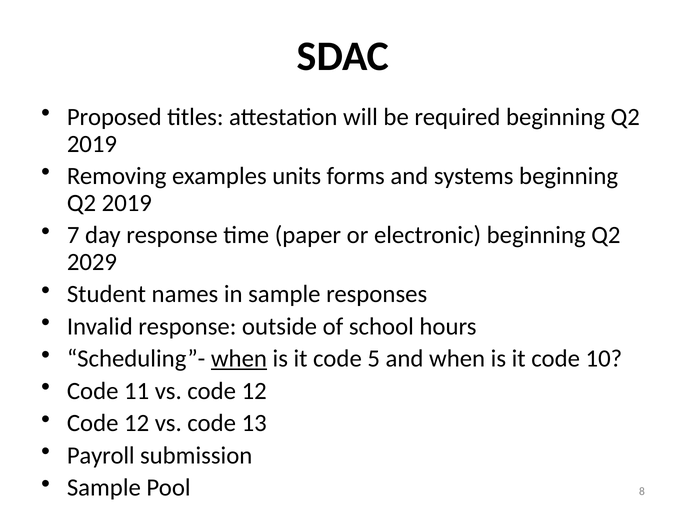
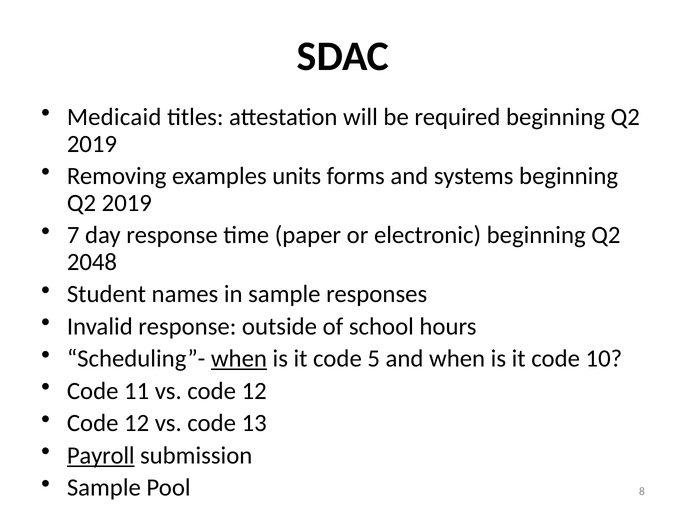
Proposed: Proposed -> Medicaid (114, 117)
2029: 2029 -> 2048 (92, 262)
Payroll underline: none -> present (101, 455)
